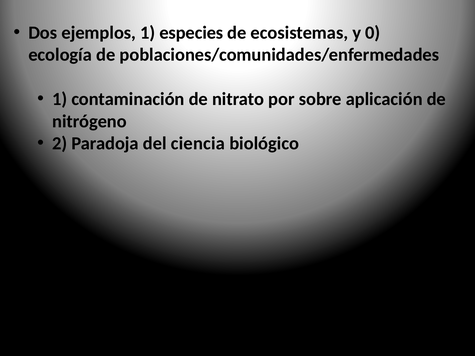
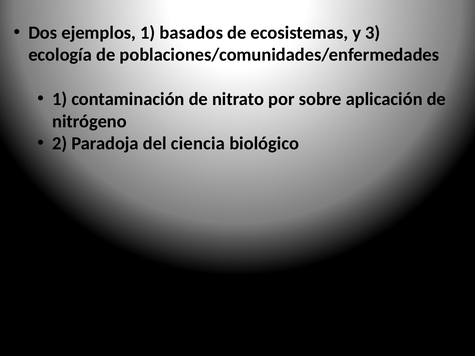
especies: especies -> basados (191, 33)
0: 0 -> 3 (373, 33)
